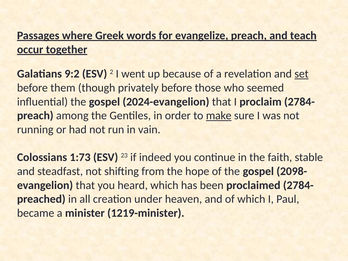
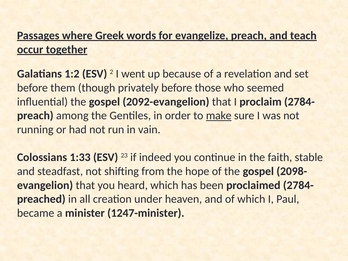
9:2: 9:2 -> 1:2 (72, 74)
set underline: present -> none (302, 74)
2024-evangelion: 2024-evangelion -> 2092-evangelion (166, 102)
1:73: 1:73 -> 1:33 (80, 157)
1219-minister: 1219-minister -> 1247-minister (146, 213)
